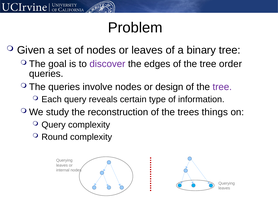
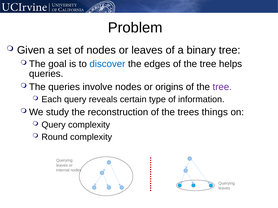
discover colour: purple -> blue (107, 64)
order: order -> helps (231, 64)
design: design -> origins (169, 87)
